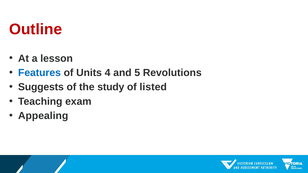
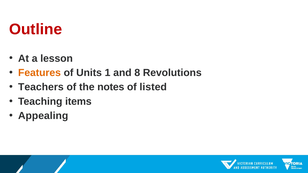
Features colour: blue -> orange (39, 73)
4: 4 -> 1 (108, 73)
5: 5 -> 8 (137, 73)
Suggests: Suggests -> Teachers (41, 87)
study: study -> notes (111, 87)
exam: exam -> items (78, 102)
